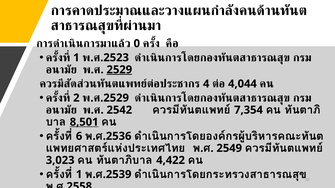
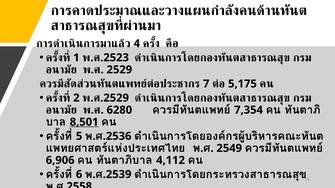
0: 0 -> 4 (137, 44)
2529 underline: present -> none (119, 70)
4: 4 -> 7 (206, 84)
4,044: 4,044 -> 5,175 (242, 84)
2542: 2542 -> 6280 (119, 110)
6: 6 -> 5 (79, 136)
3,023: 3,023 -> 6,906 (60, 161)
4,422: 4,422 -> 4,112 (171, 161)
1: 1 -> 6 (79, 175)
